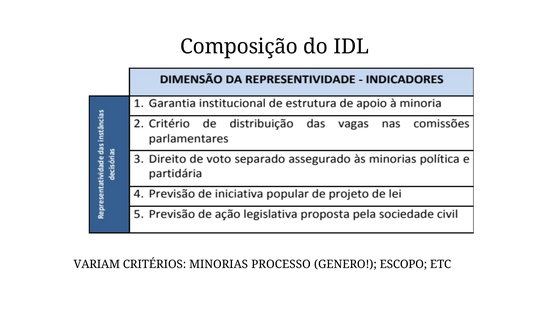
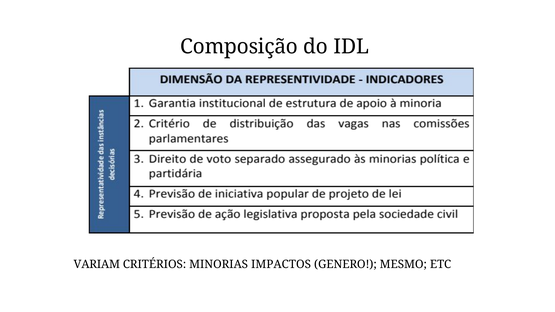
PROCESSO: PROCESSO -> IMPACTOS (281, 264)
ESCOPO: ESCOPO -> MESMO (403, 264)
